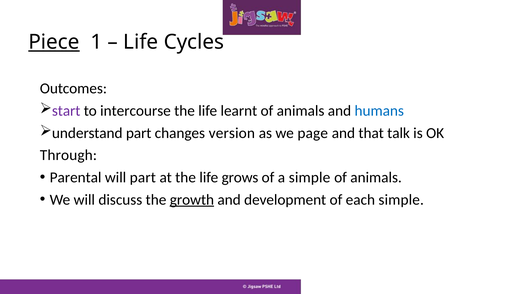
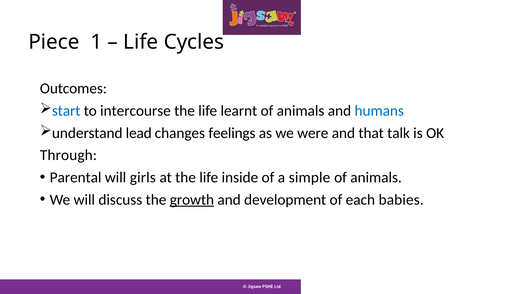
Piece underline: present -> none (54, 42)
start colour: purple -> blue (66, 111)
understand part: part -> lead (139, 133)
version: version -> feelings (232, 133)
page: page -> were (313, 133)
will part: part -> girls (143, 178)
grows: grows -> inside (240, 178)
each simple: simple -> babies (401, 200)
